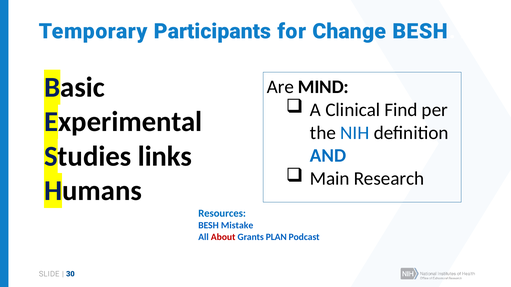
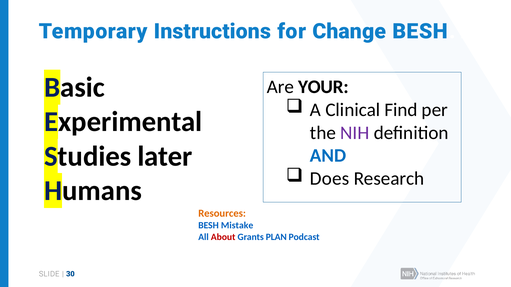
Participants: Participants -> Instructions (212, 32)
MIND: MIND -> YOUR (323, 87)
NIH colour: blue -> purple (355, 133)
links: links -> later (165, 157)
Main: Main -> Does (330, 179)
Resources colour: blue -> orange (222, 214)
